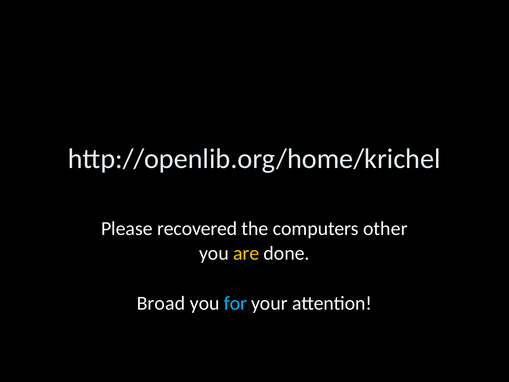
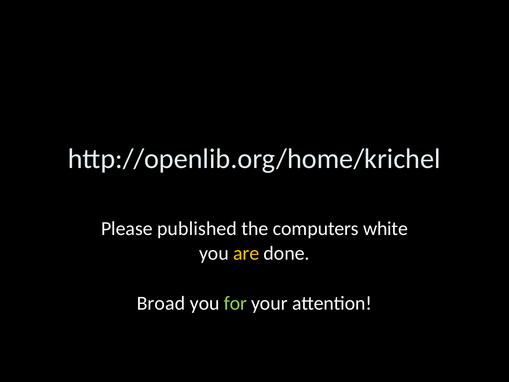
recovered: recovered -> published (197, 228)
other: other -> white (385, 228)
for colour: light blue -> light green (235, 303)
